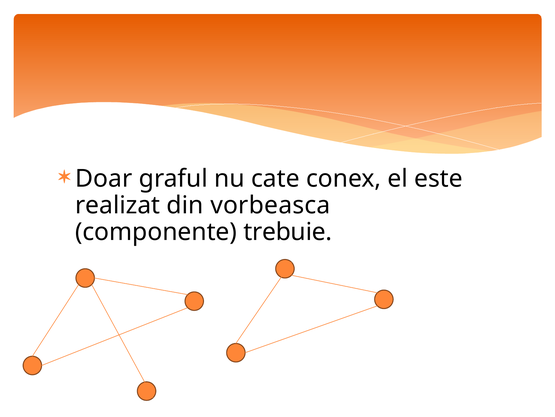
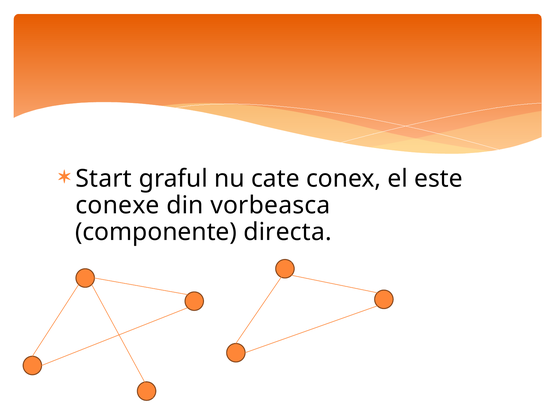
Doar: Doar -> Start (104, 178)
realizat: realizat -> conexe (118, 205)
trebuie: trebuie -> directa (288, 232)
